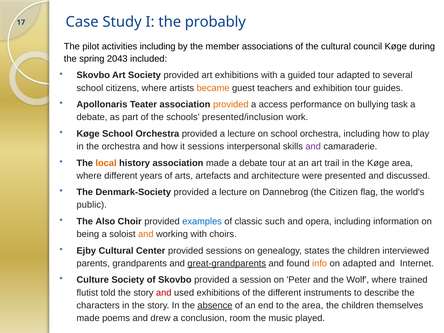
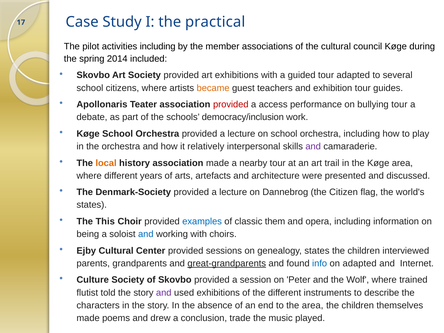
probably: probably -> practical (215, 22)
2043: 2043 -> 2014 (117, 59)
provided colour: orange -> red (231, 105)
bullying task: task -> tour (399, 105)
presented/inclusion: presented/inclusion -> democracy/inclusion (243, 117)
it sessions: sessions -> relatively (206, 146)
made a debate: debate -> nearby (253, 163)
public: public -> states (92, 205)
Also: Also -> This (105, 221)
such: such -> them (275, 221)
and colour: orange -> blue (146, 234)
info colour: orange -> blue (320, 263)
and colour: red -> purple (164, 293)
absence underline: present -> none (215, 305)
room: room -> trade (240, 318)
